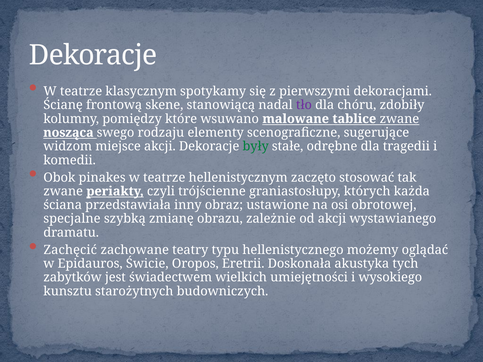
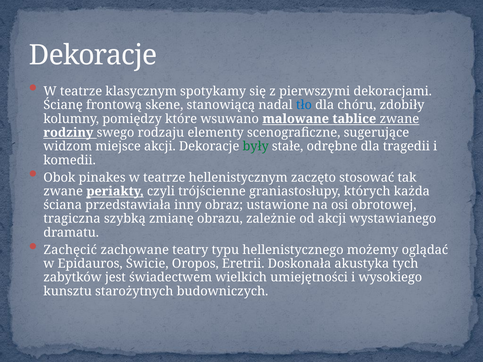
tło colour: purple -> blue (304, 105)
nosząca: nosząca -> rodziny (68, 133)
specjalne: specjalne -> tragiczna (72, 219)
